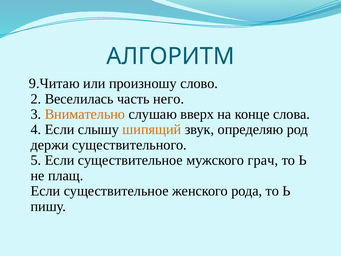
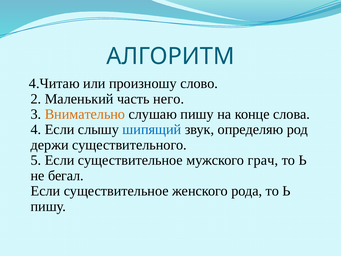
9.Читаю: 9.Читаю -> 4.Читаю (54, 83)
Веселилась: Веселилась -> Маленький (79, 99)
слушаю вверх: вверх -> пишу (197, 114)
шипящий colour: orange -> blue (152, 129)
плащ: плащ -> бегал (66, 175)
